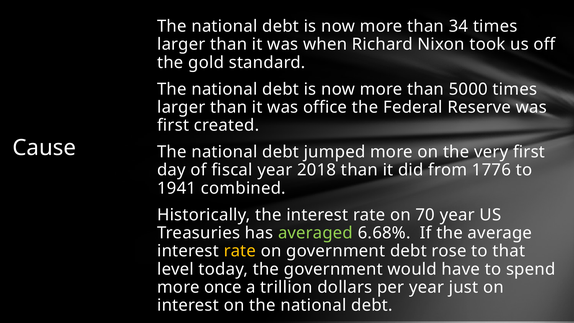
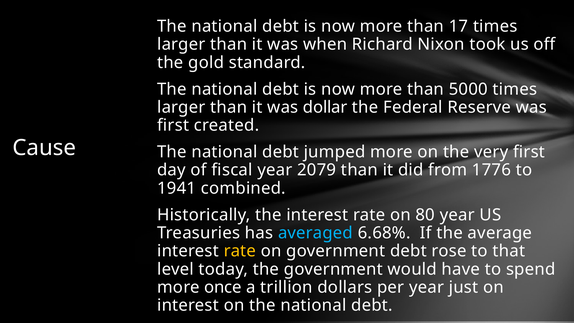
34: 34 -> 17 (458, 26)
office: office -> dollar (325, 107)
2018: 2018 -> 2079 (317, 170)
70: 70 -> 80 (425, 215)
averaged colour: light green -> light blue (315, 233)
